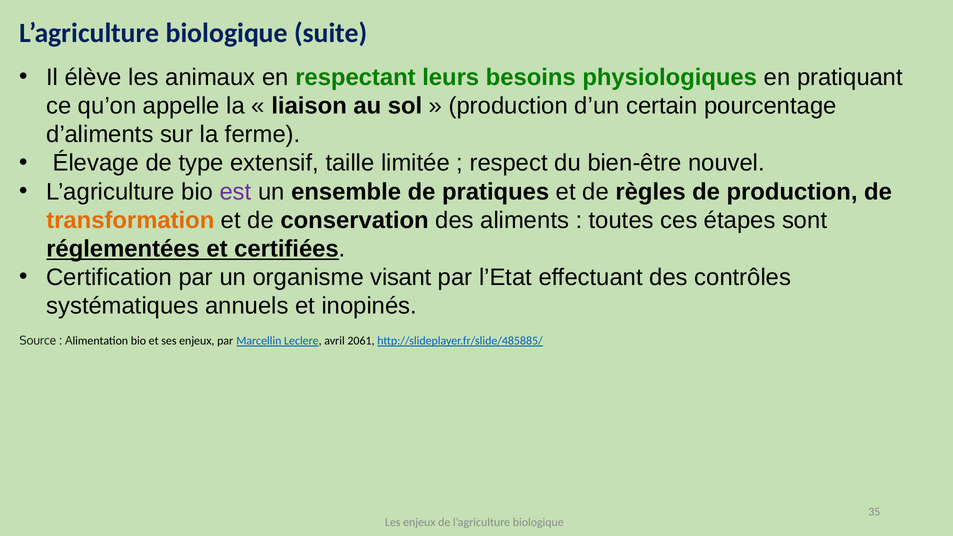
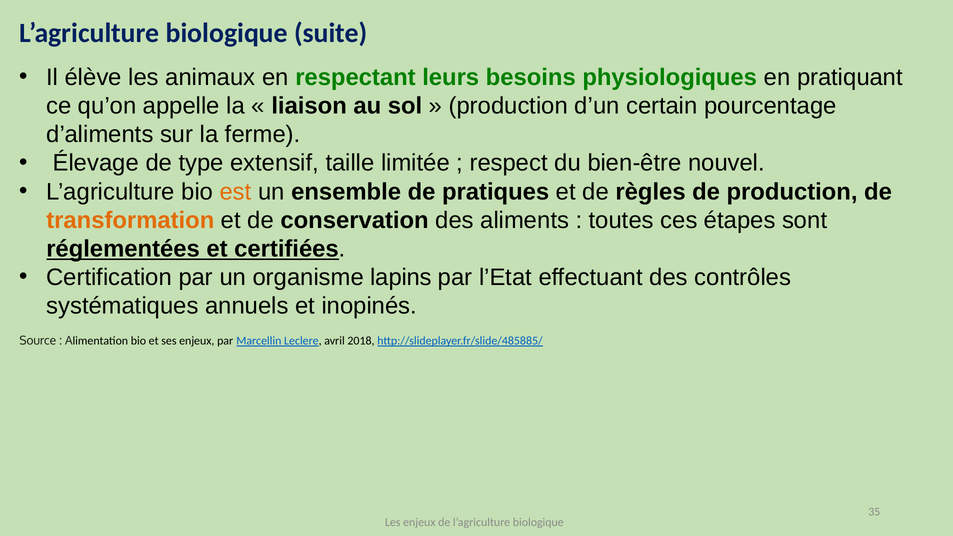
est colour: purple -> orange (236, 192)
visant: visant -> lapins (401, 277)
2061: 2061 -> 2018 (361, 341)
